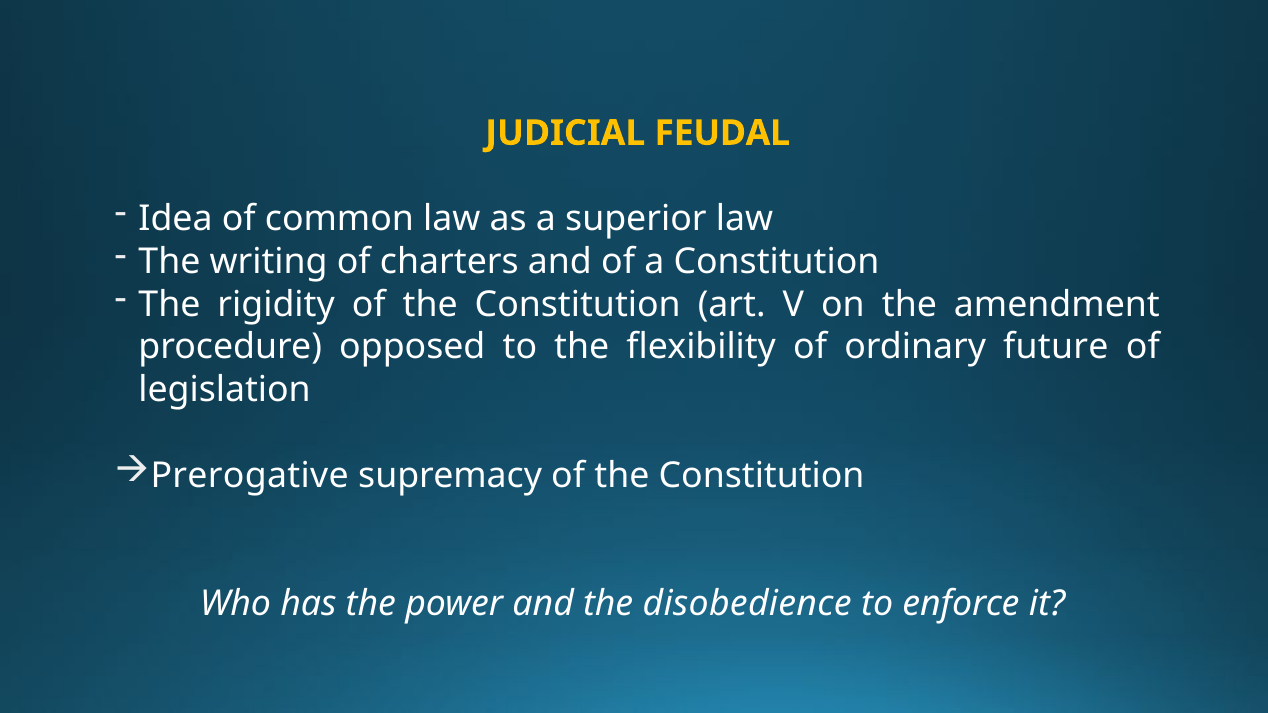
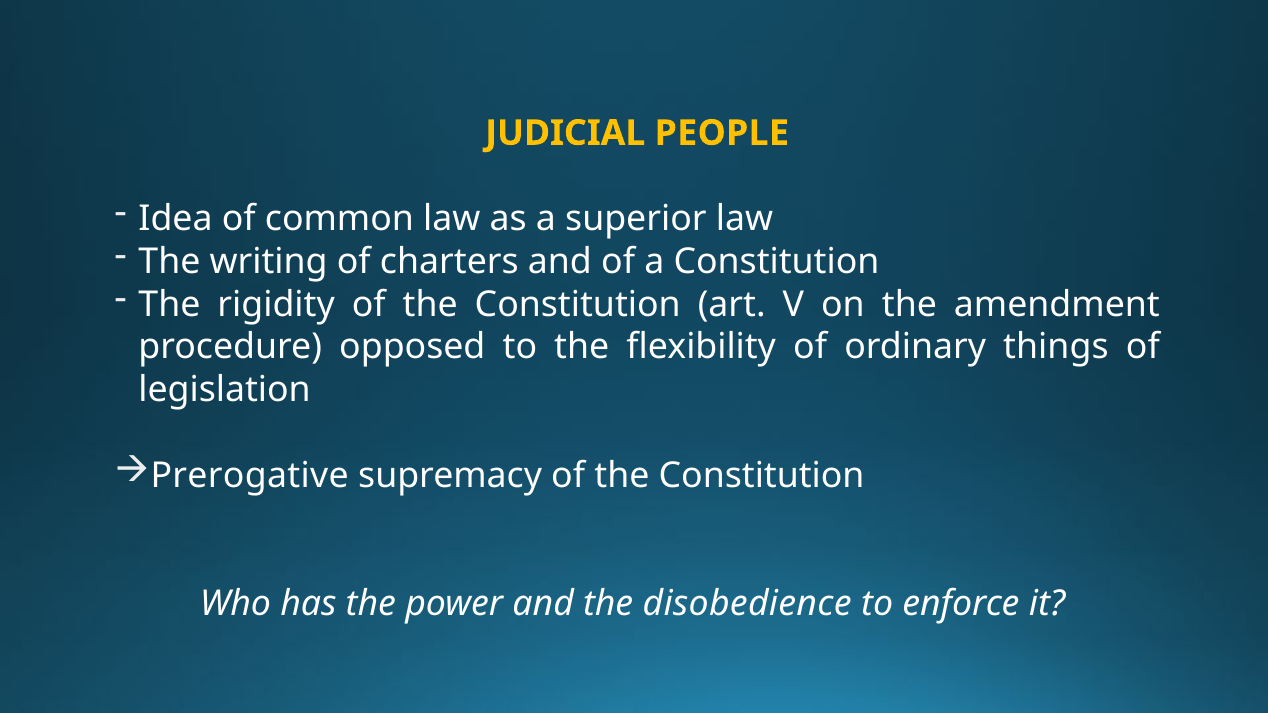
FEUDAL: FEUDAL -> PEOPLE (722, 133)
future: future -> things (1056, 347)
